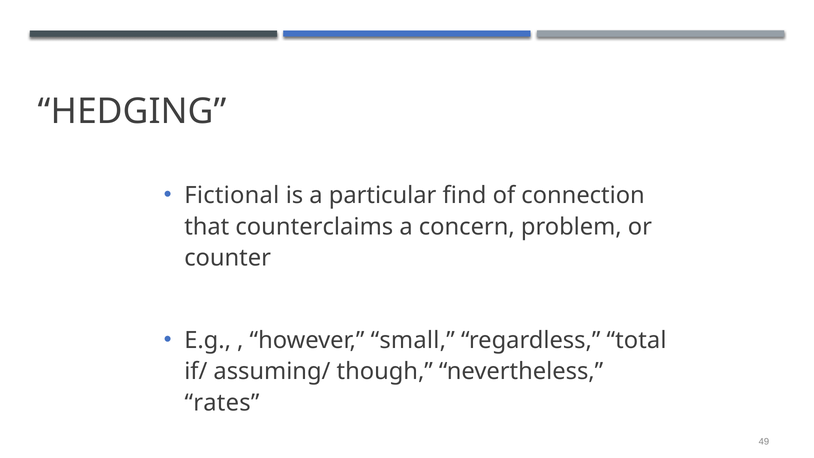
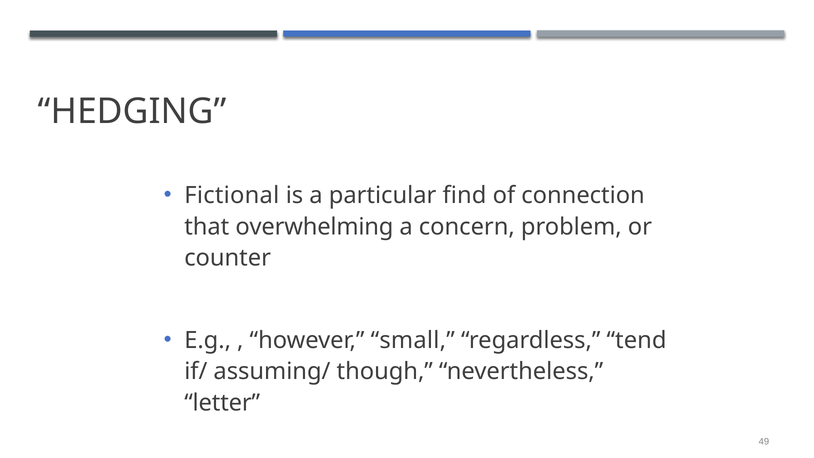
counterclaims: counterclaims -> overwhelming (314, 227)
total: total -> tend (637, 340)
rates: rates -> letter (222, 403)
